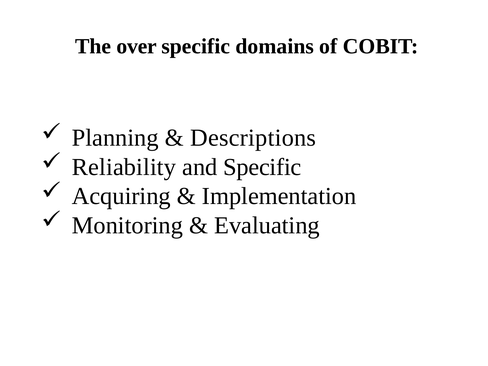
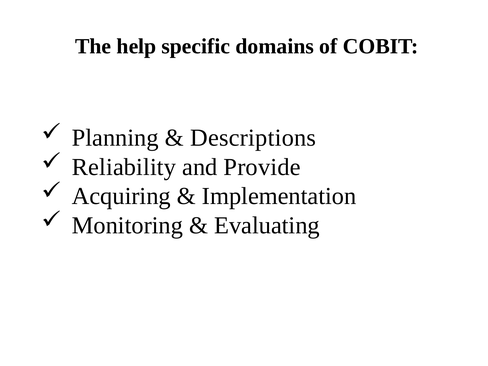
over: over -> help (136, 46)
and Specific: Specific -> Provide (262, 167)
